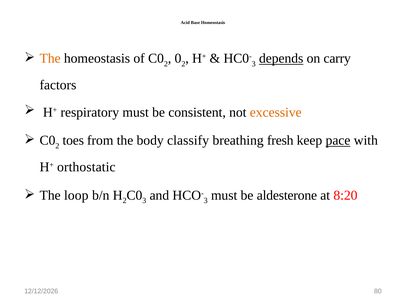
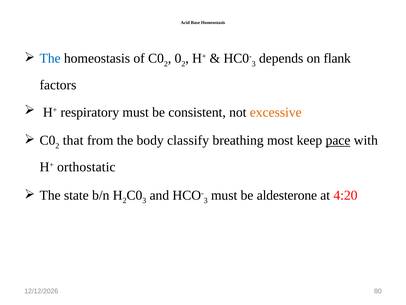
The colour: orange -> blue (50, 58)
depends underline: present -> none (281, 58)
carry: carry -> flank (337, 58)
toes: toes -> that (73, 140)
fresh: fresh -> most (280, 140)
loop: loop -> state (76, 195)
8:20: 8:20 -> 4:20 (345, 195)
